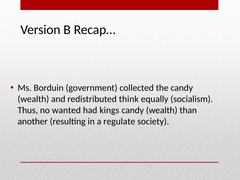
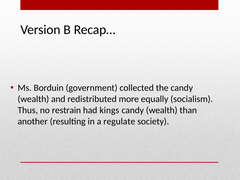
think: think -> more (129, 99)
wanted: wanted -> restrain (66, 110)
